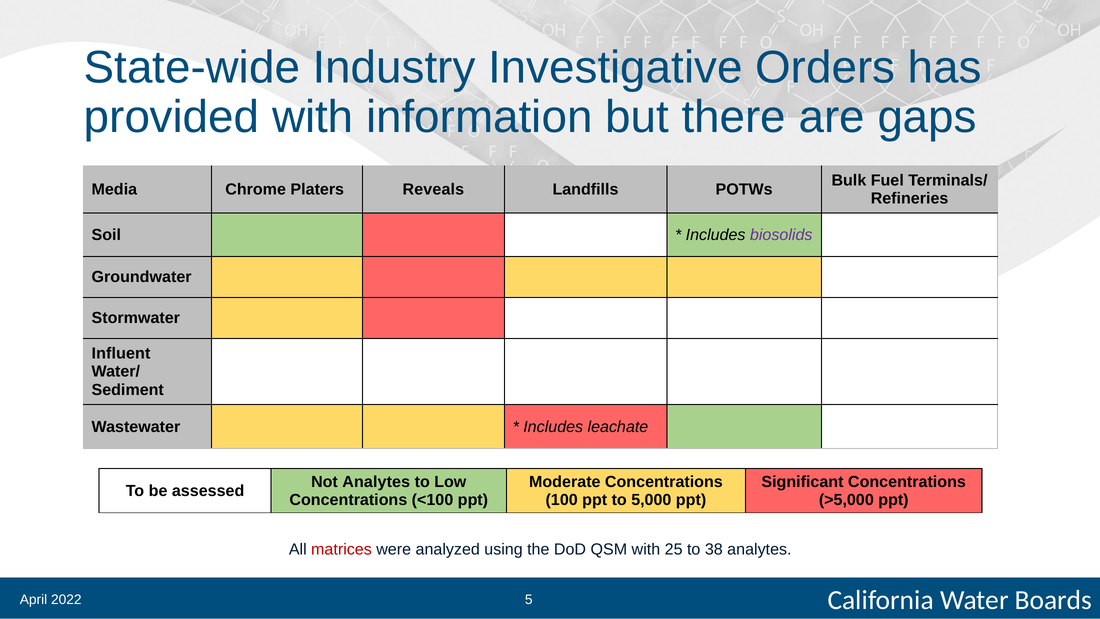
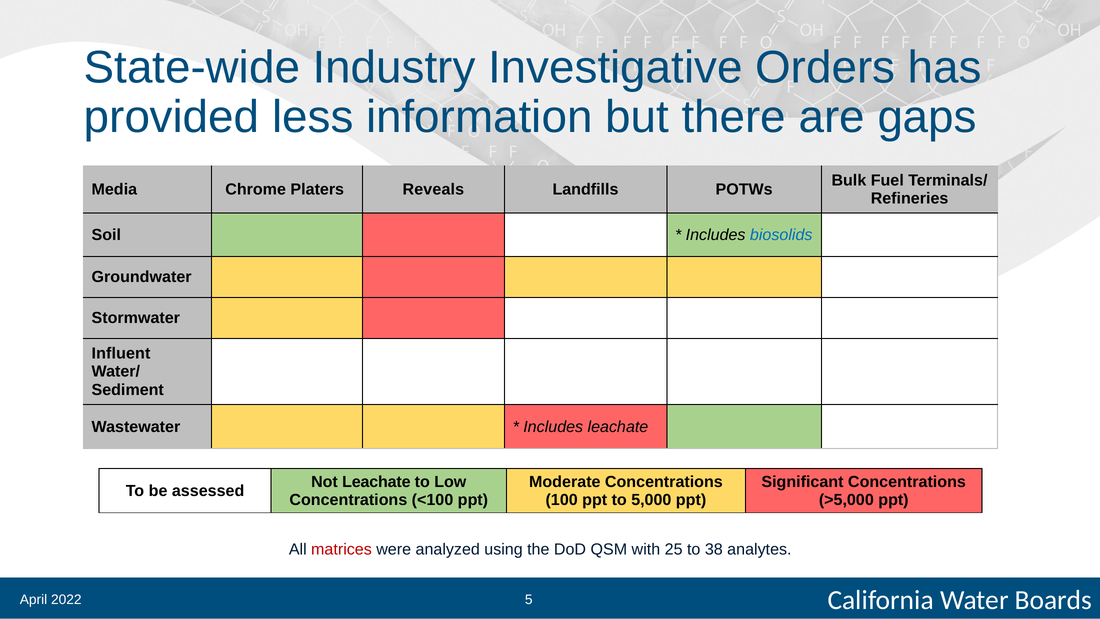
provided with: with -> less (313, 117)
biosolids colour: purple -> blue (781, 235)
Not Analytes: Analytes -> Leachate (376, 482)
